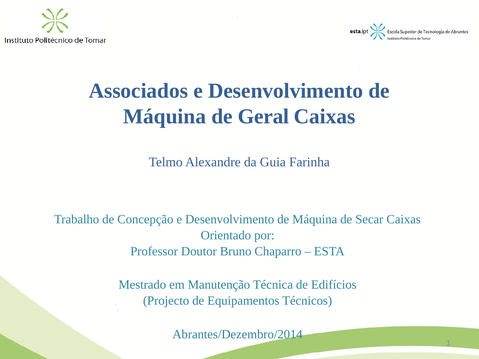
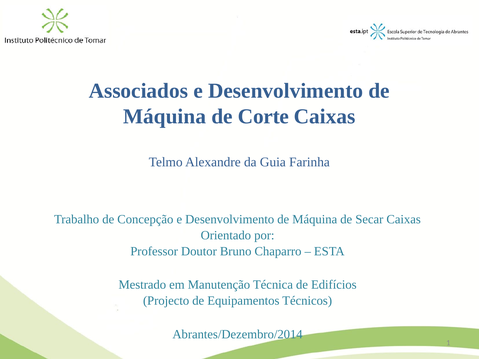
Geral: Geral -> Corte (264, 117)
